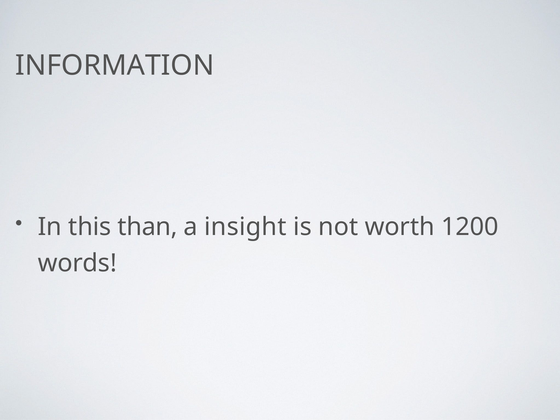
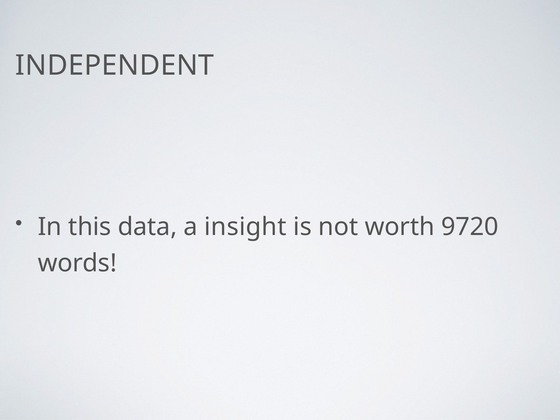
INFORMATION: INFORMATION -> INDEPENDENT (115, 65)
than: than -> data (147, 227)
1200: 1200 -> 9720 (470, 227)
